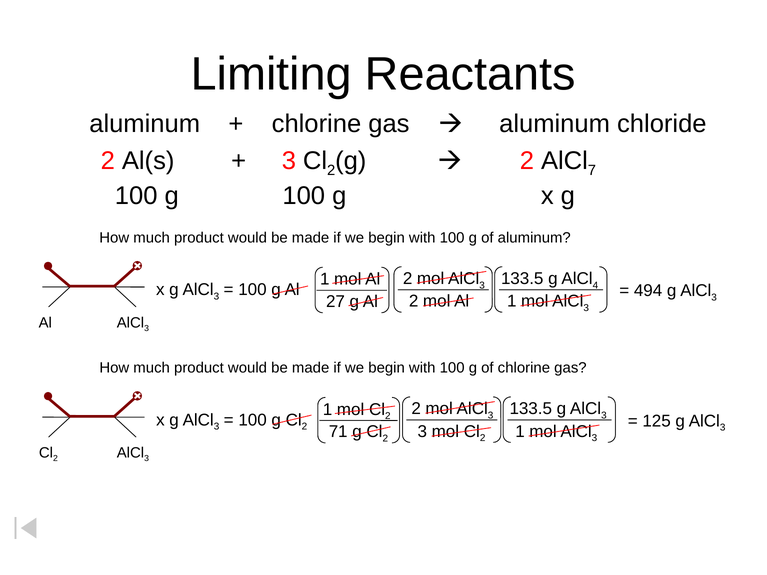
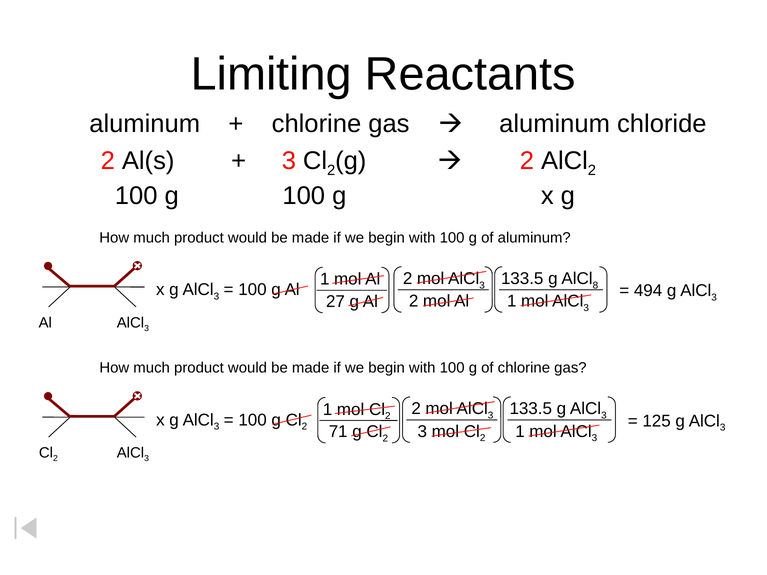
7: 7 -> 2 (592, 171)
4: 4 -> 8 (595, 285)
